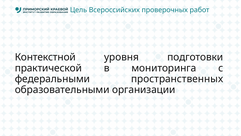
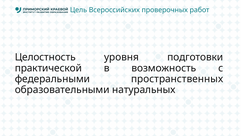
Контекстной: Контекстной -> Целостность (45, 57)
мониторинга: мониторинга -> возможность (164, 68)
организации: организации -> натуральных (144, 90)
